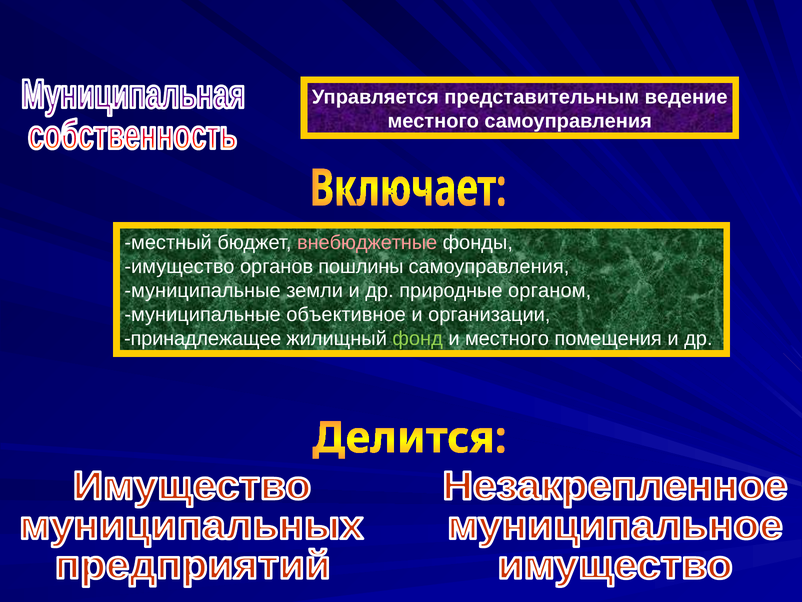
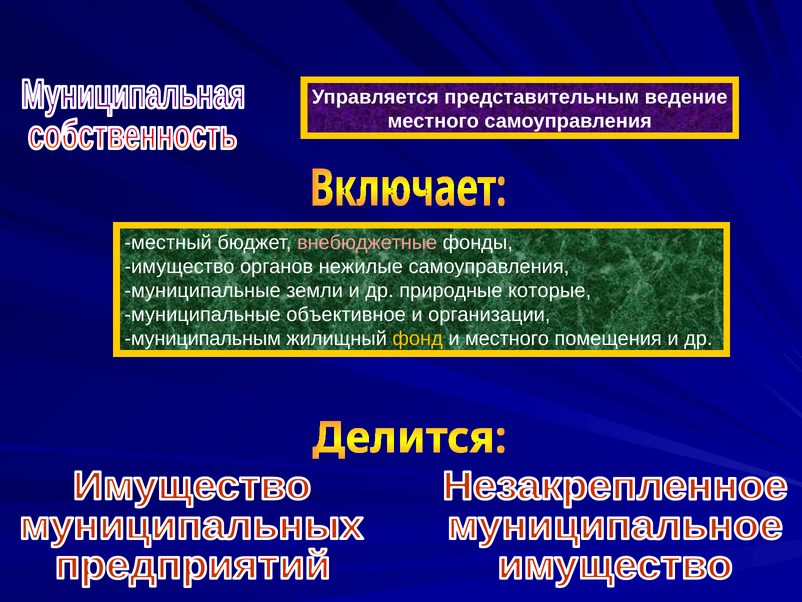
пошлины: пошлины -> нежилые (361, 266)
органом: органом -> которые (550, 290)
принадлежащее: принадлежащее -> муниципальным (203, 339)
фонд colour: light green -> yellow (418, 339)
